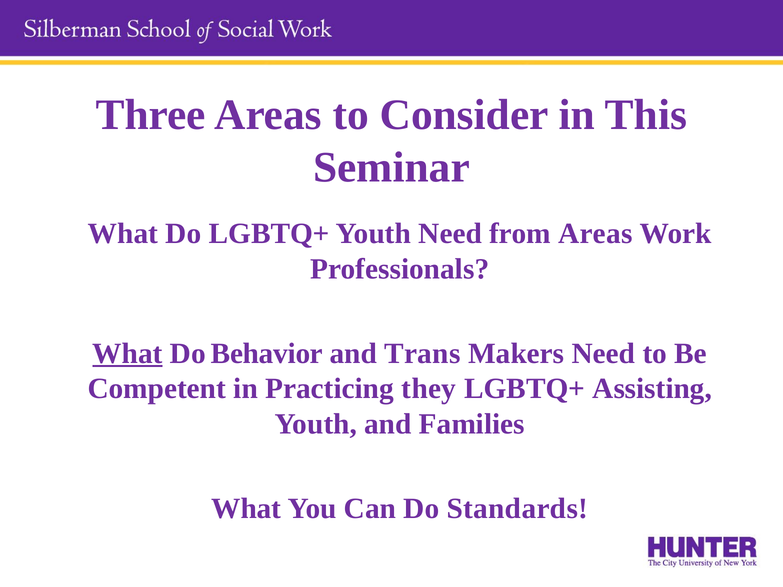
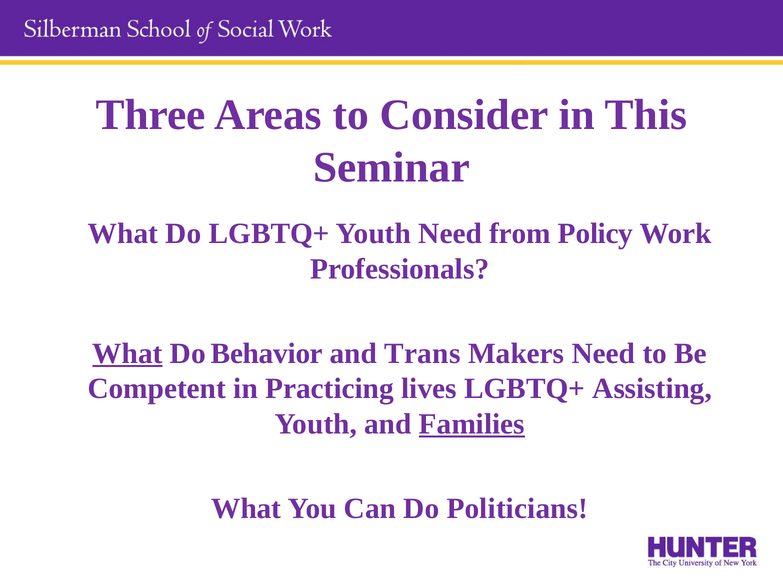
from Areas: Areas -> Policy (596, 234)
they: they -> lives (429, 389)
Families underline: none -> present (472, 424)
Standards: Standards -> Politicians (517, 509)
